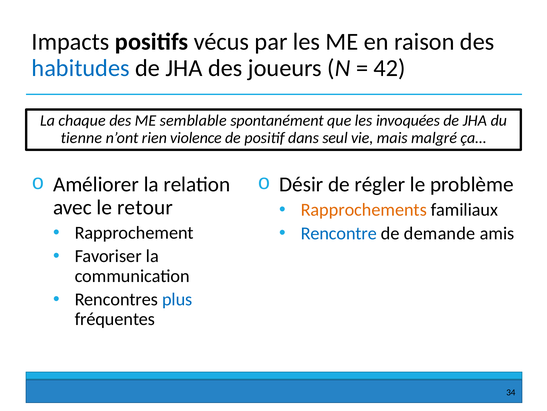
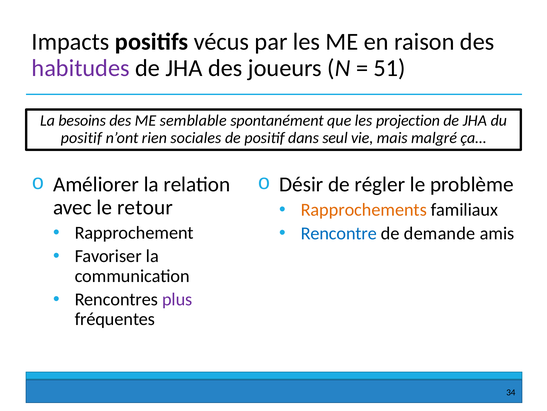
habitudes colour: blue -> purple (81, 68)
42: 42 -> 51 (390, 68)
chaque: chaque -> besoins (82, 120)
invoquées: invoquées -> projection (408, 120)
tienne: tienne -> positif (81, 138)
violence: violence -> sociales (196, 138)
plus colour: blue -> purple (177, 299)
